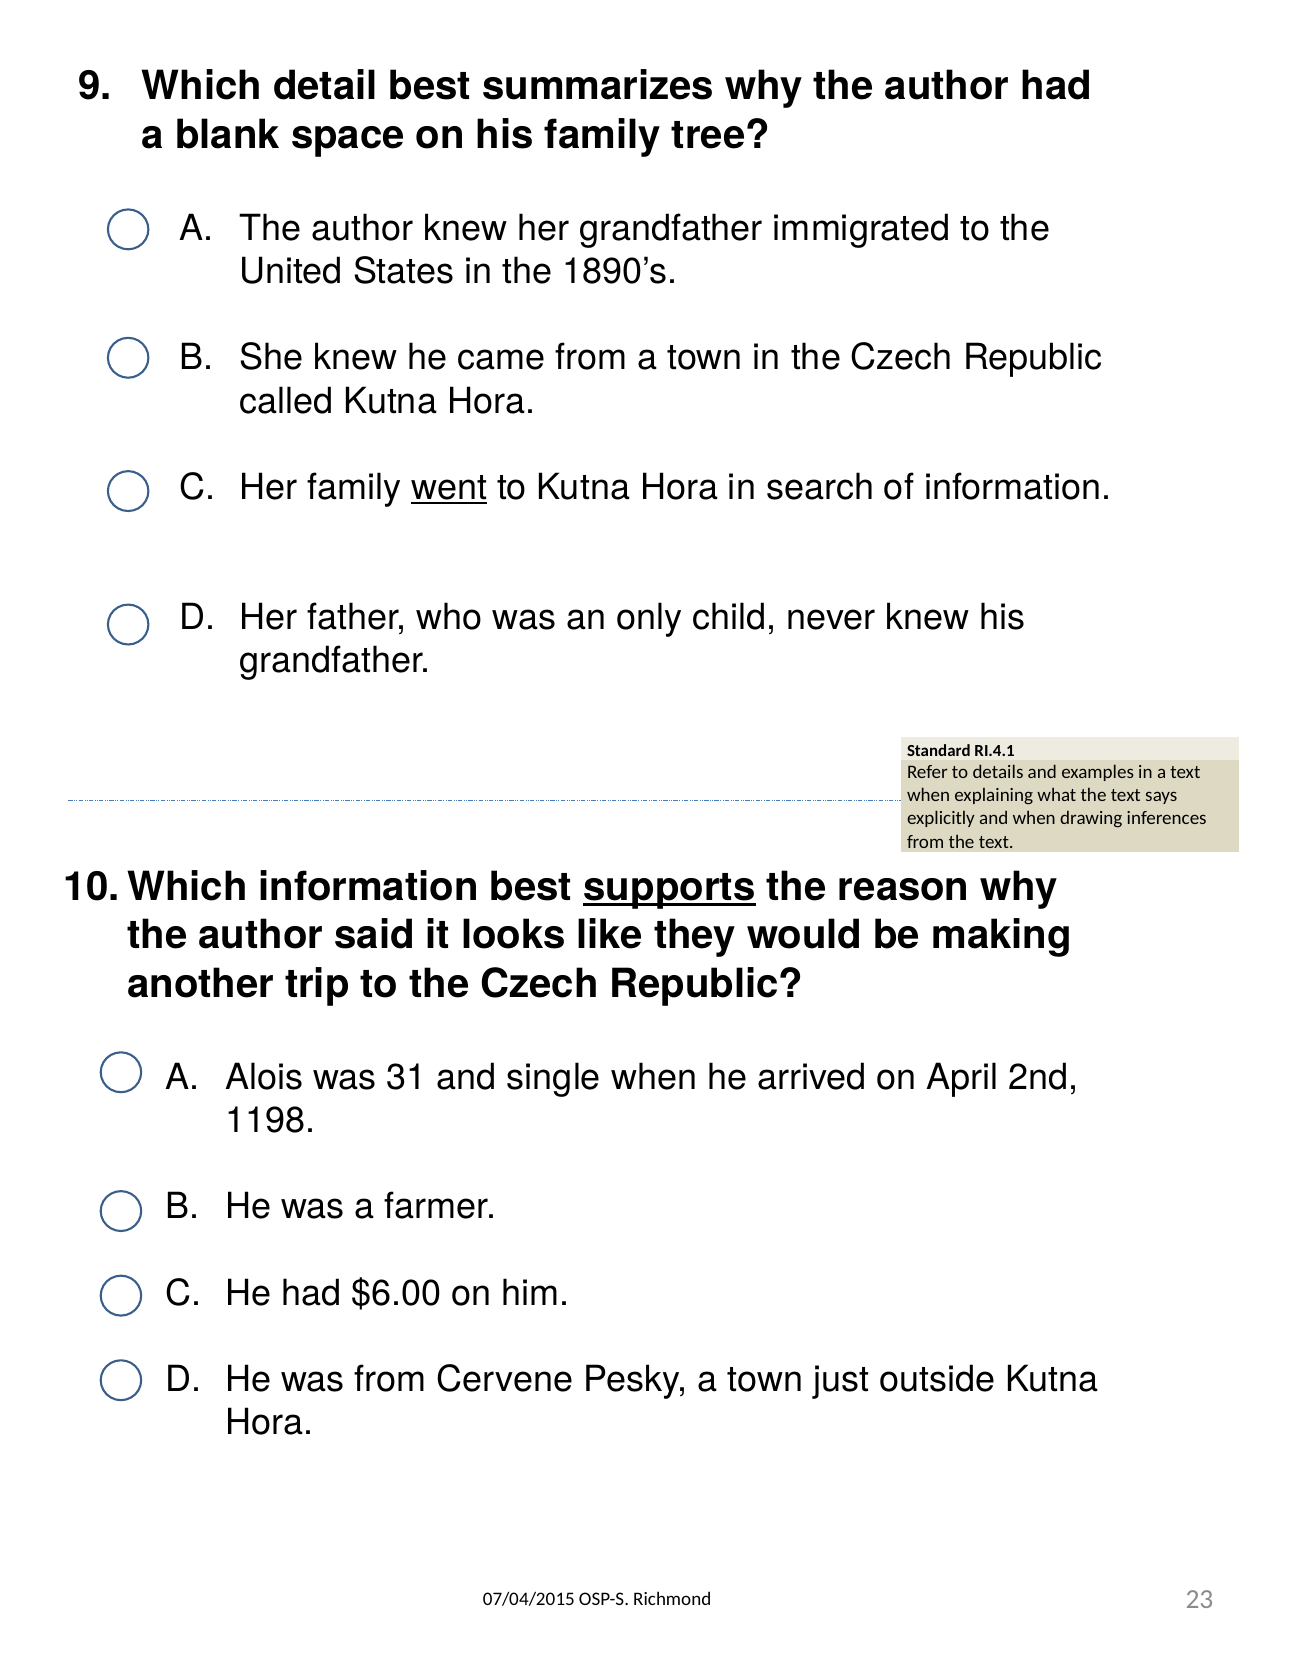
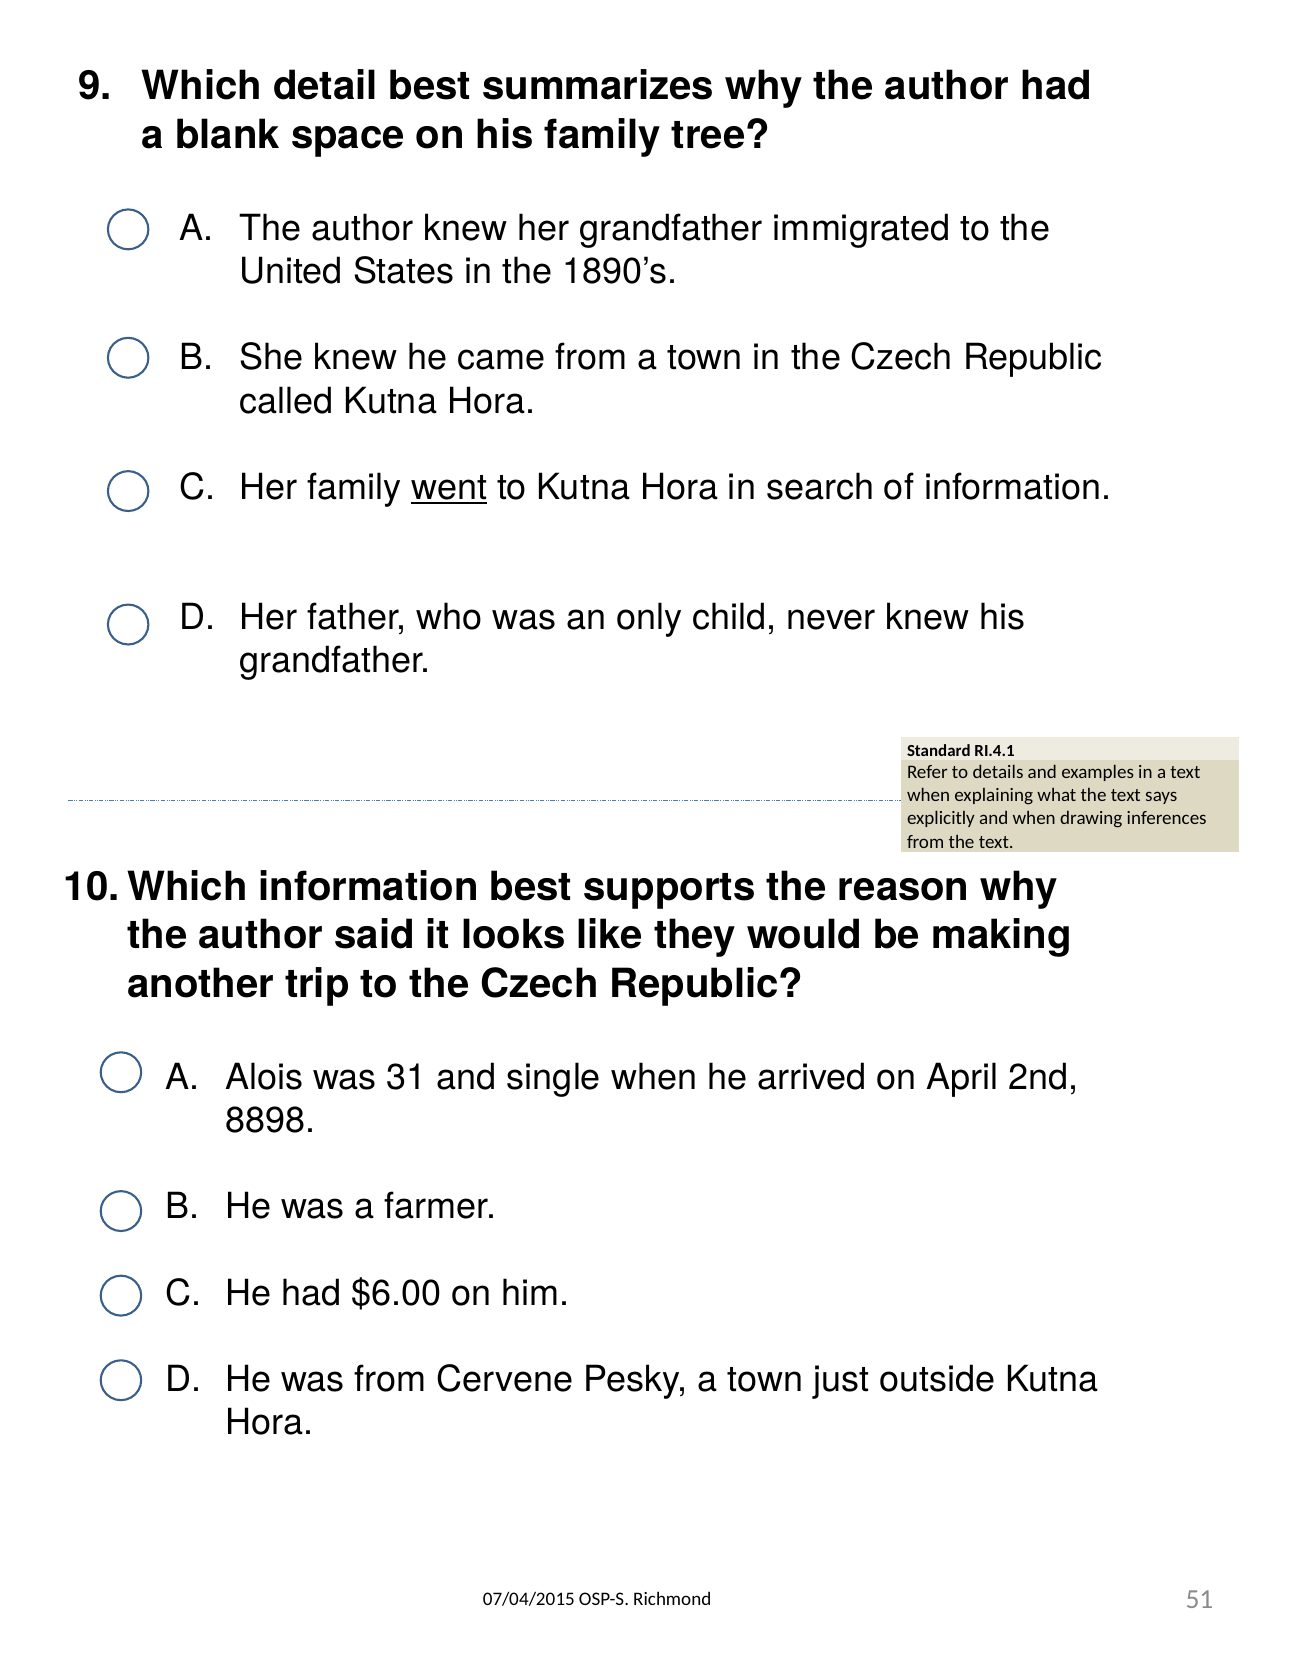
supports underline: present -> none (670, 887)
1198: 1198 -> 8898 (270, 1121)
23: 23 -> 51 (1200, 1600)
